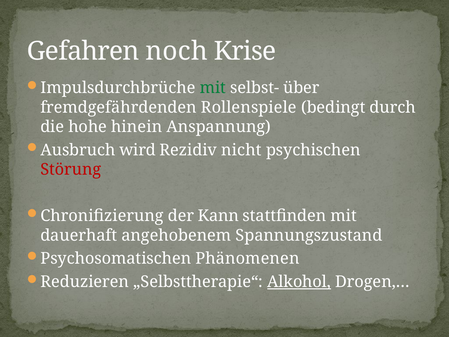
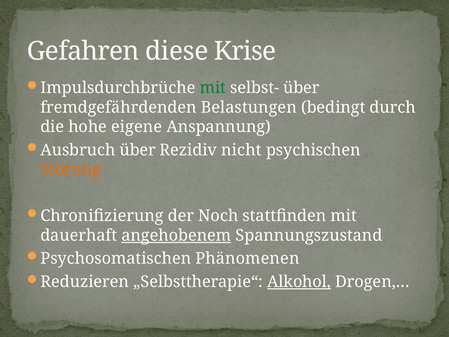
noch: noch -> diese (177, 51)
Rollenspiele: Rollenspiele -> Belastungen (249, 107)
hinein: hinein -> eigene (137, 127)
Ausbruch wird: wird -> über (138, 150)
Störung colour: red -> orange (71, 169)
Kann: Kann -> Noch (218, 216)
angehobenem underline: none -> present (176, 235)
